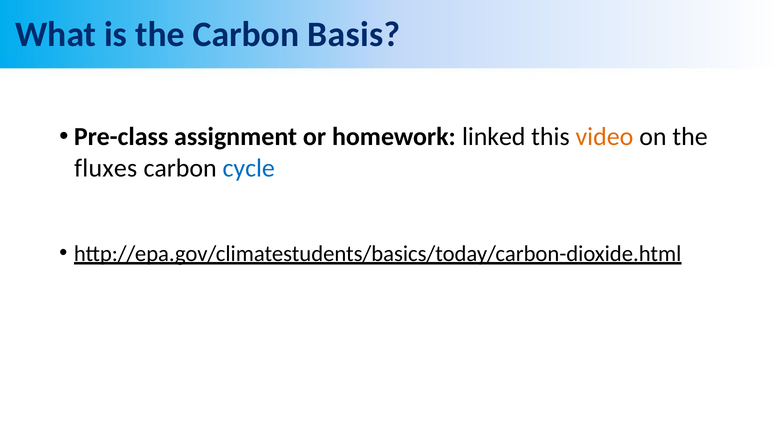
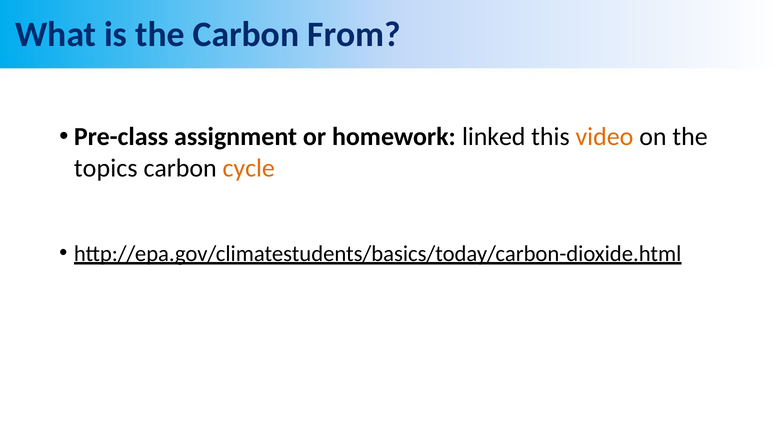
Basis: Basis -> From (354, 34)
fluxes: fluxes -> topics (106, 168)
cycle colour: blue -> orange (249, 168)
